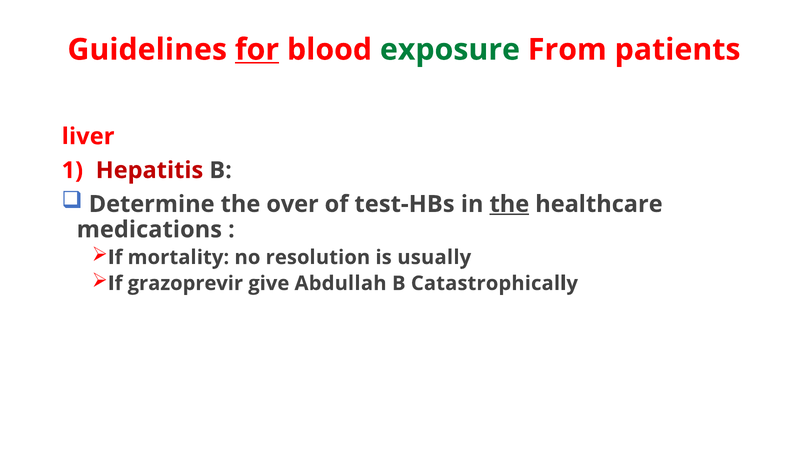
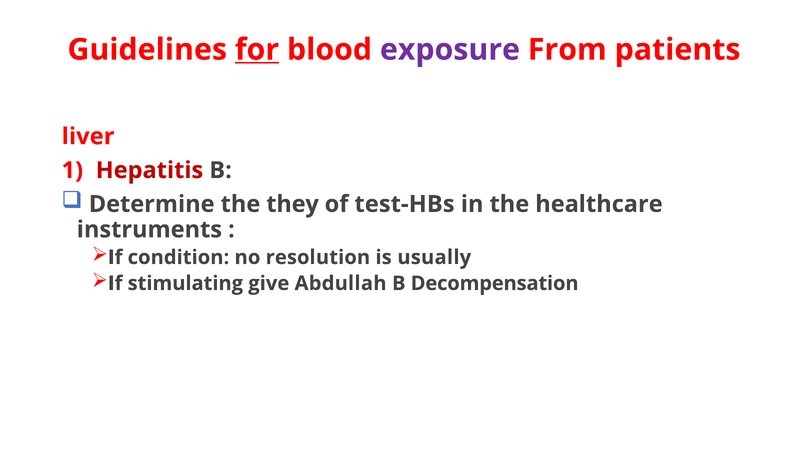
exposure colour: green -> purple (450, 50)
over: over -> they (293, 204)
the underline: present -> none (509, 204)
medications: medications -> instruments (149, 230)
mortality: mortality -> condition (178, 258)
grazoprevir: grazoprevir -> stimulating (185, 284)
Catastrophically: Catastrophically -> Decompensation (495, 284)
